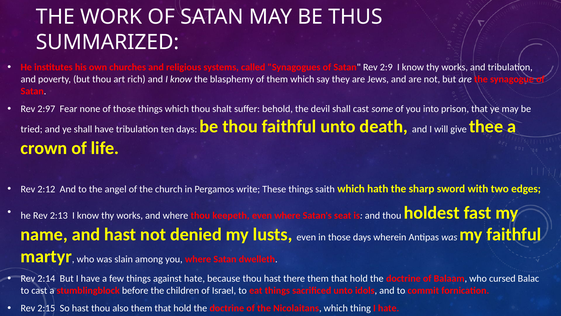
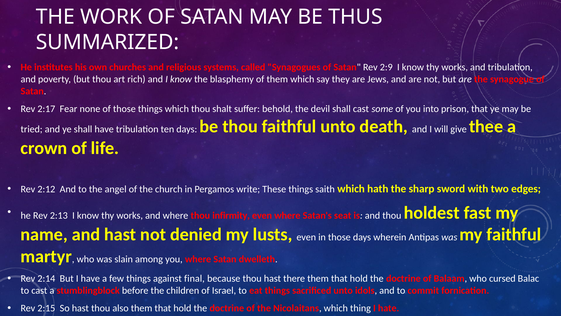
2:97: 2:97 -> 2:17 (46, 109)
keepeth: keepeth -> infirmity (231, 215)
against hate: hate -> final (194, 278)
